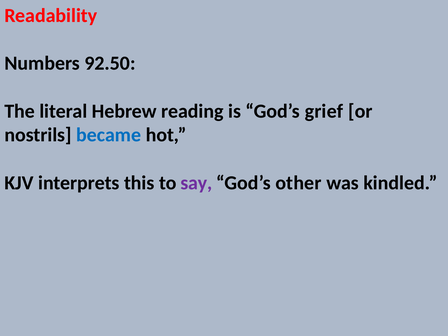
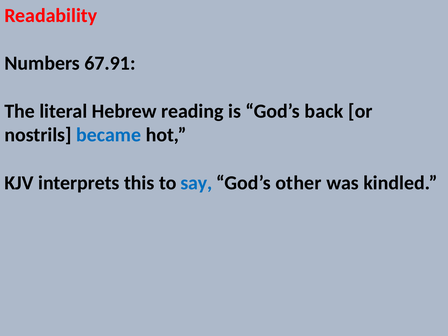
92.50: 92.50 -> 67.91 (110, 63)
grief: grief -> back (324, 111)
say colour: purple -> blue (196, 183)
